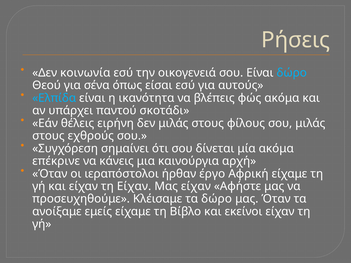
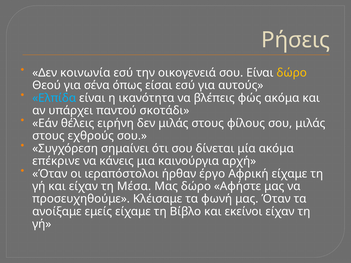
δώρο colour: light blue -> yellow (292, 73)
τη Είχαν: Είχαν -> Μέσα (134, 186)
Μας είχαν: είχαν -> δώρο (196, 186)
τα δώρο: δώρο -> φωνή (217, 199)
